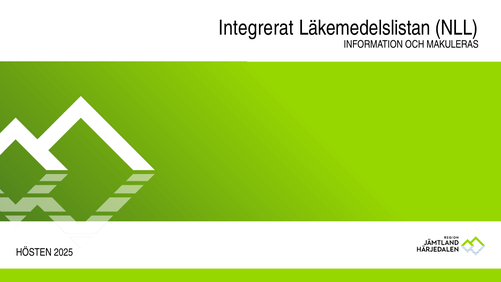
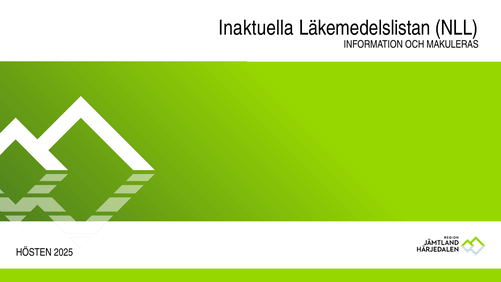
Integrerat: Integrerat -> Inaktuella (256, 28)
